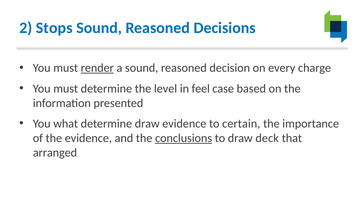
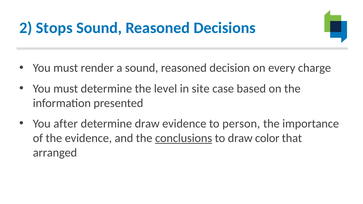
render underline: present -> none (97, 68)
feel: feel -> site (201, 89)
what: what -> after (66, 124)
certain: certain -> person (241, 124)
deck: deck -> color (267, 138)
